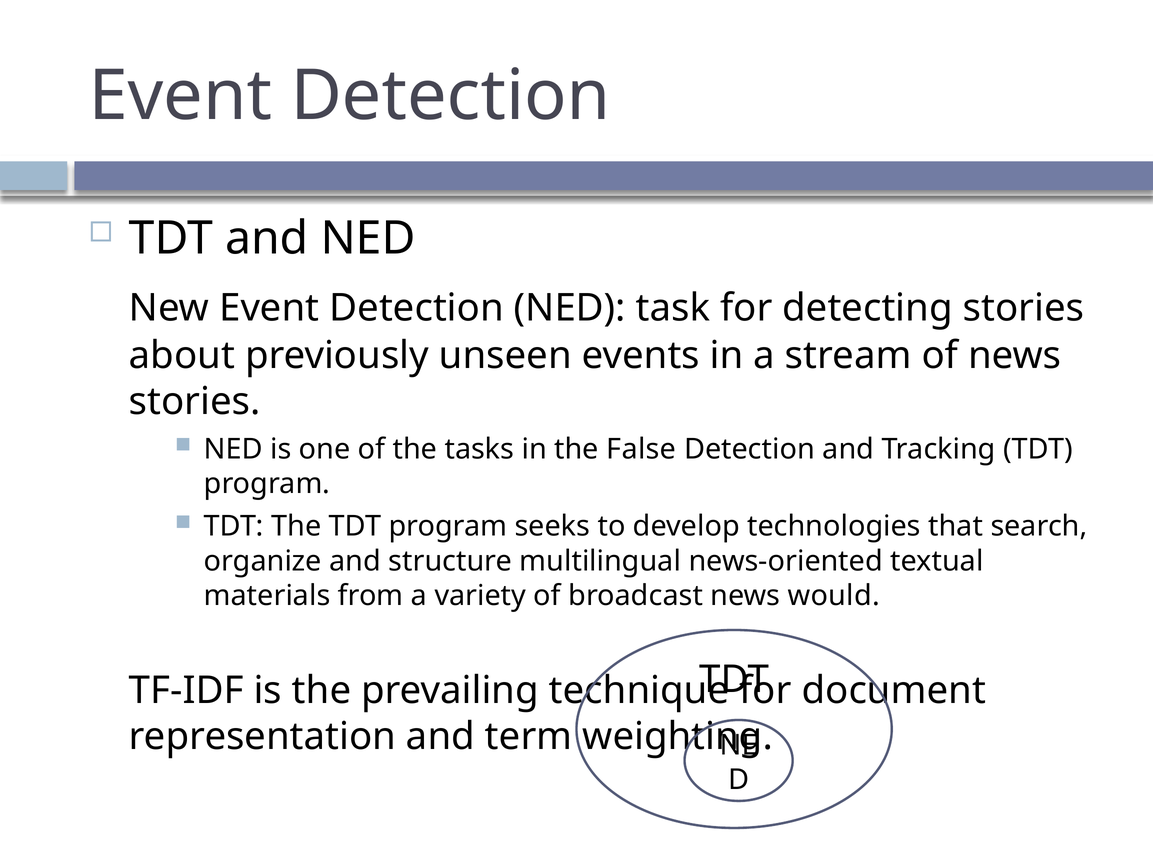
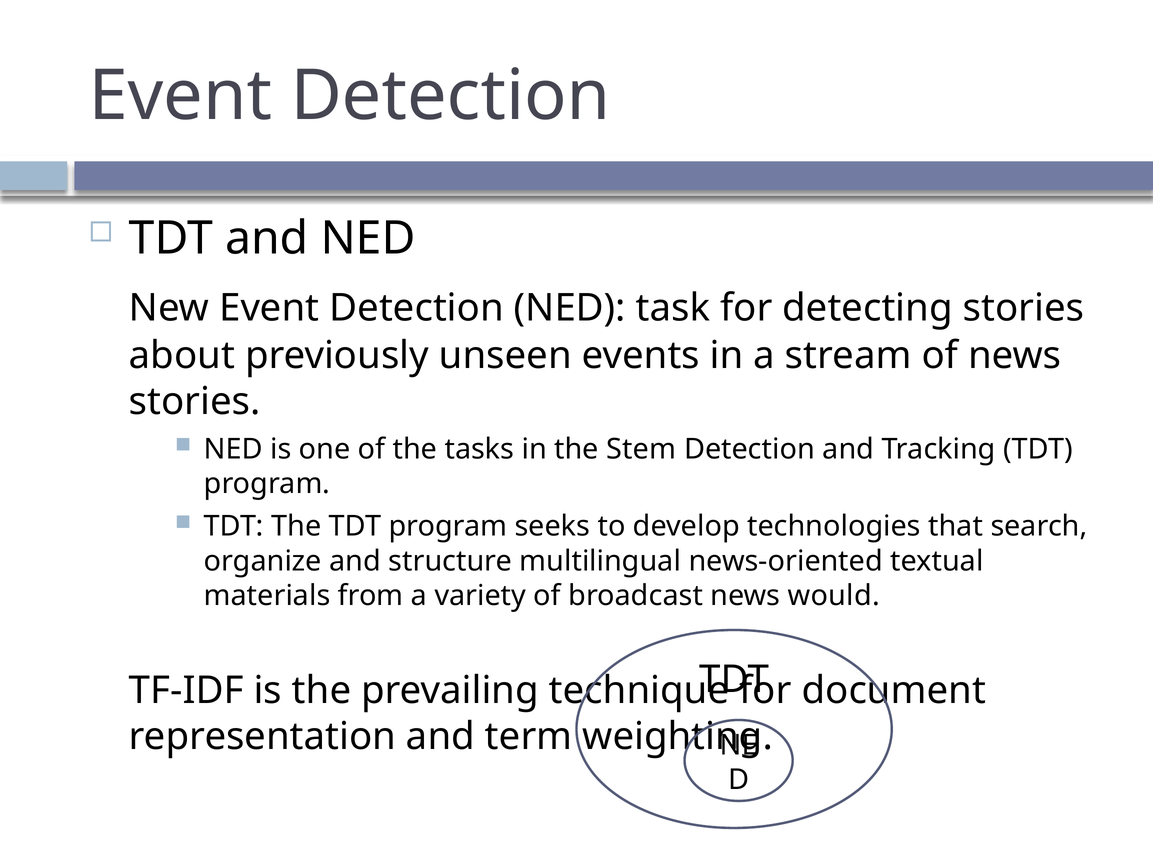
False: False -> Stem (641, 450)
